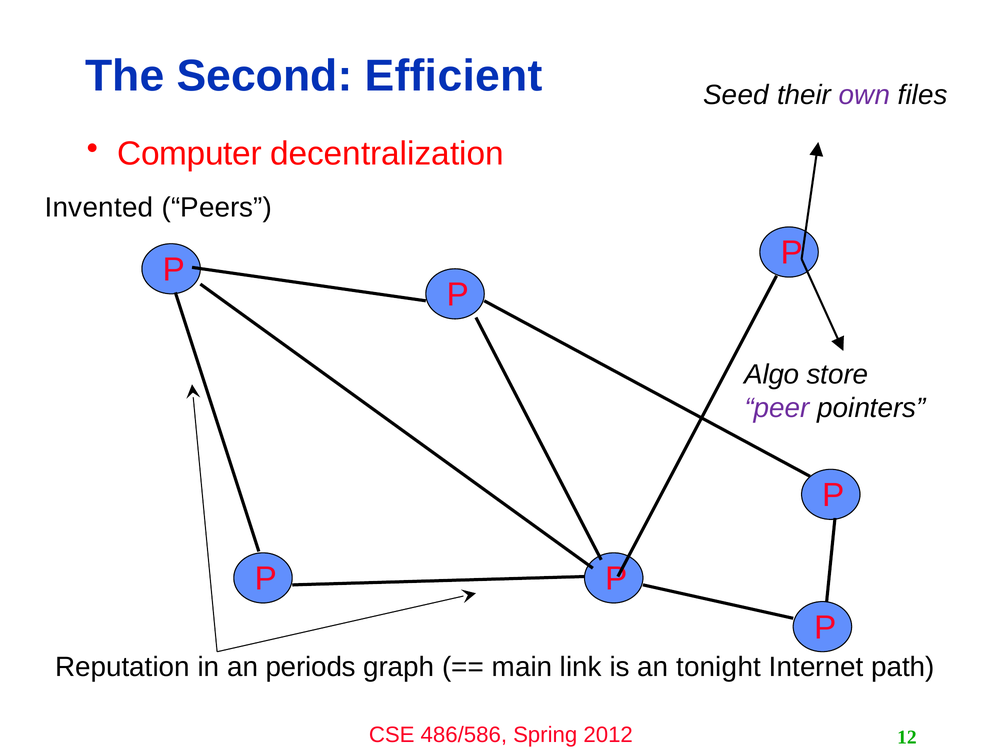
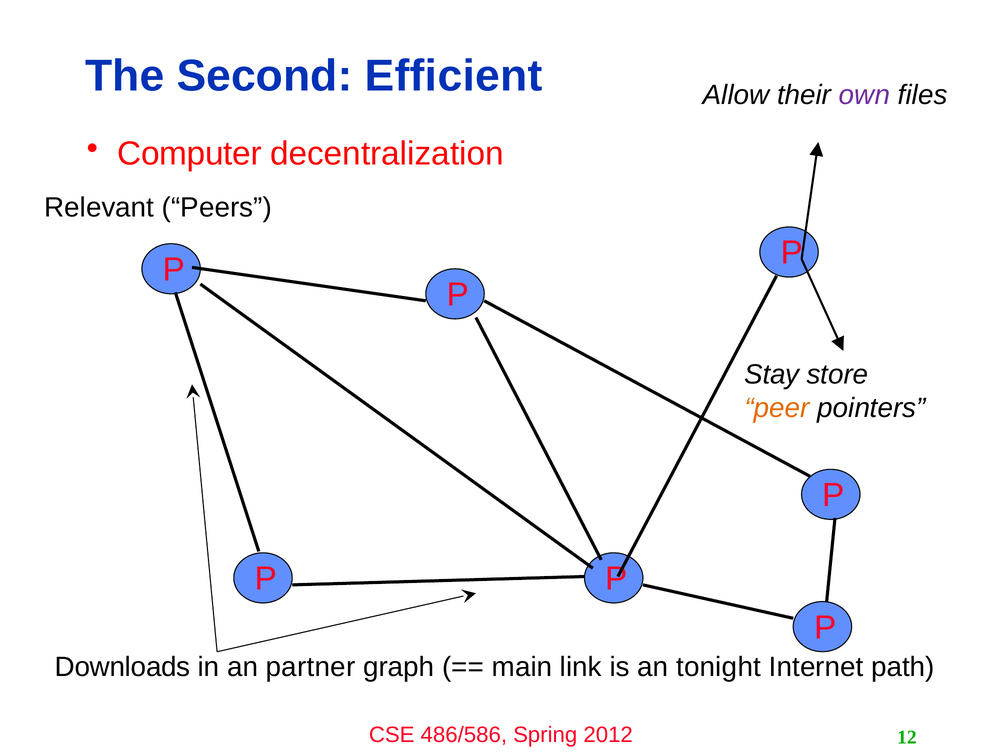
Seed: Seed -> Allow (736, 95)
Invented: Invented -> Relevant (99, 207)
Algo: Algo -> Stay (772, 374)
peer colour: purple -> orange (777, 408)
Reputation: Reputation -> Downloads (123, 667)
periods: periods -> partner (310, 667)
